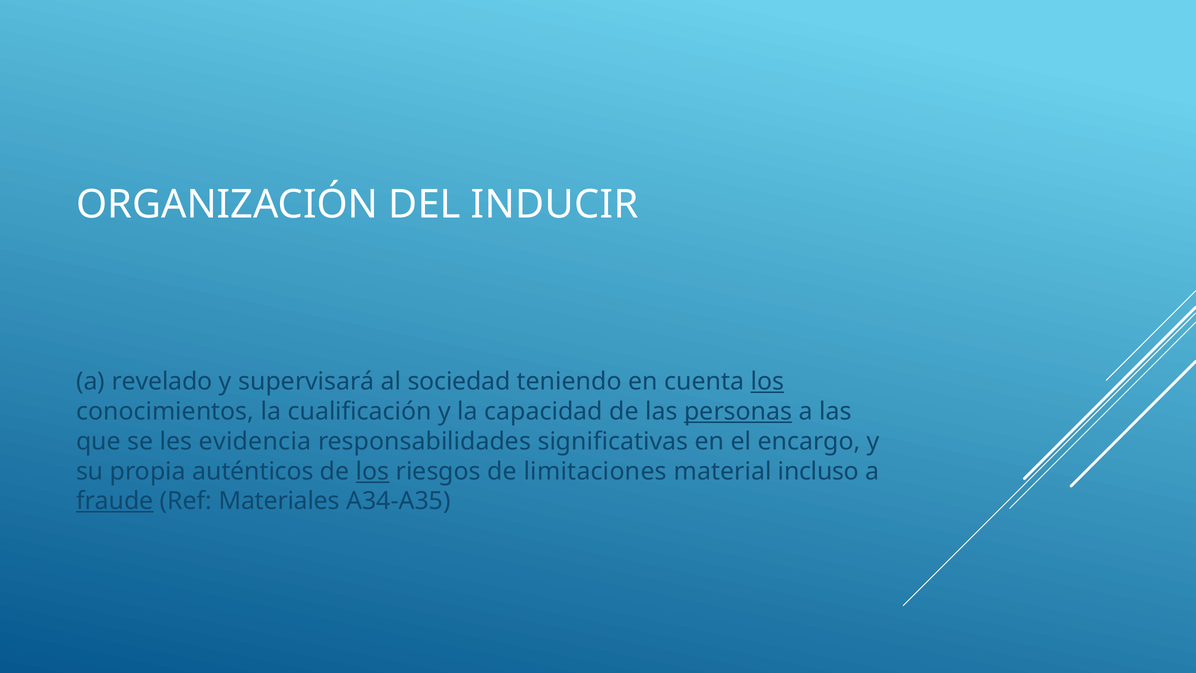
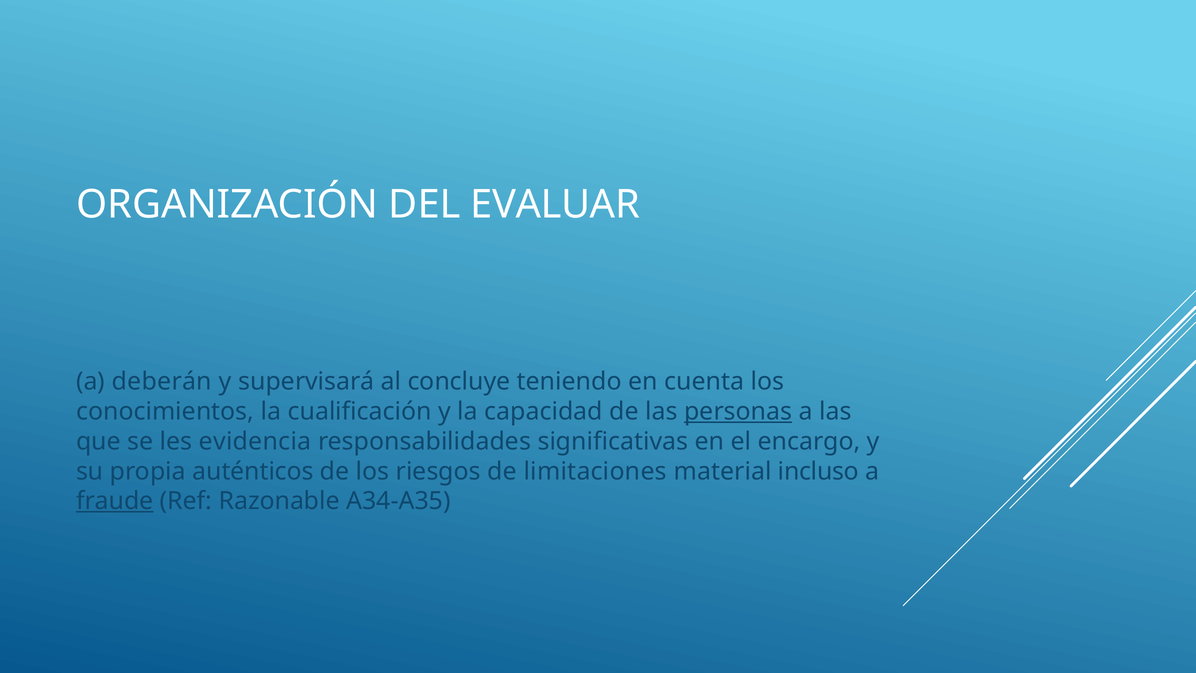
INDUCIR: INDUCIR -> EVALUAR (555, 205)
revelado: revelado -> deberán (162, 381)
sociedad: sociedad -> concluye (459, 381)
los underline: present -> none (767, 381)
los underline: present -> none (373, 471)
Materiales: Materiales -> Razonable (279, 501)
